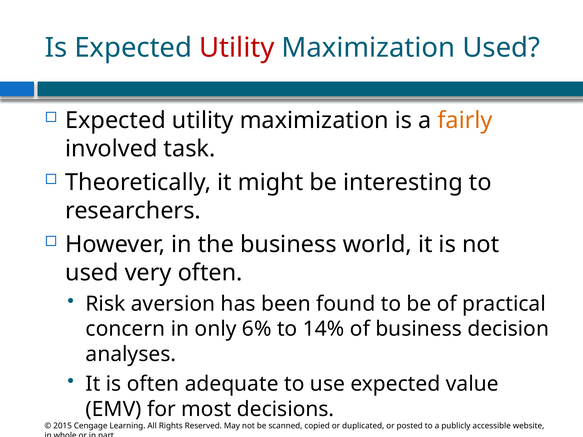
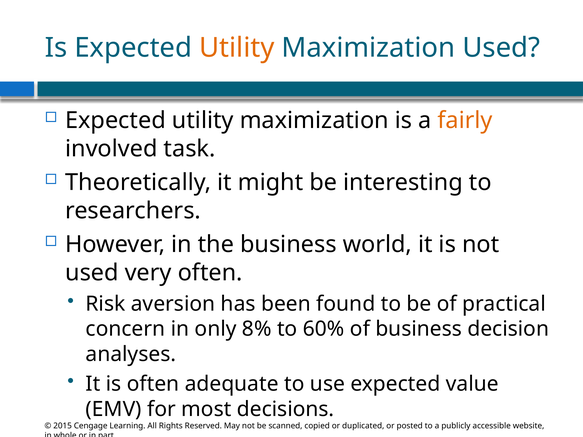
Utility colour: red -> orange (237, 48)
6%: 6% -> 8% (257, 329)
14%: 14% -> 60% (324, 329)
